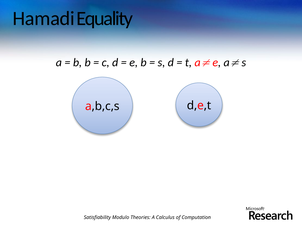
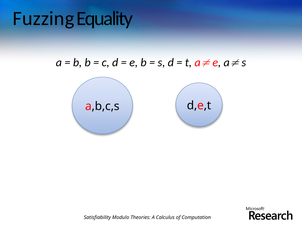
Hamadi: Hamadi -> Fuzzing (43, 18)
